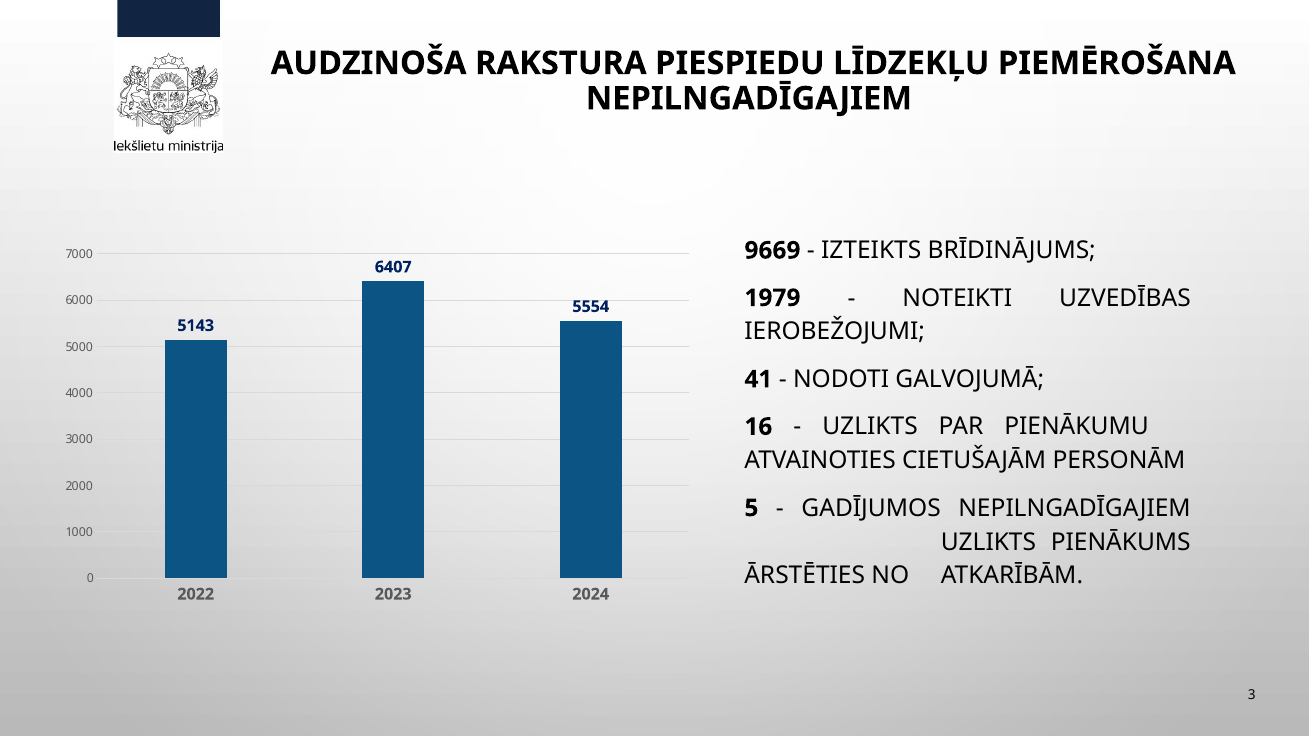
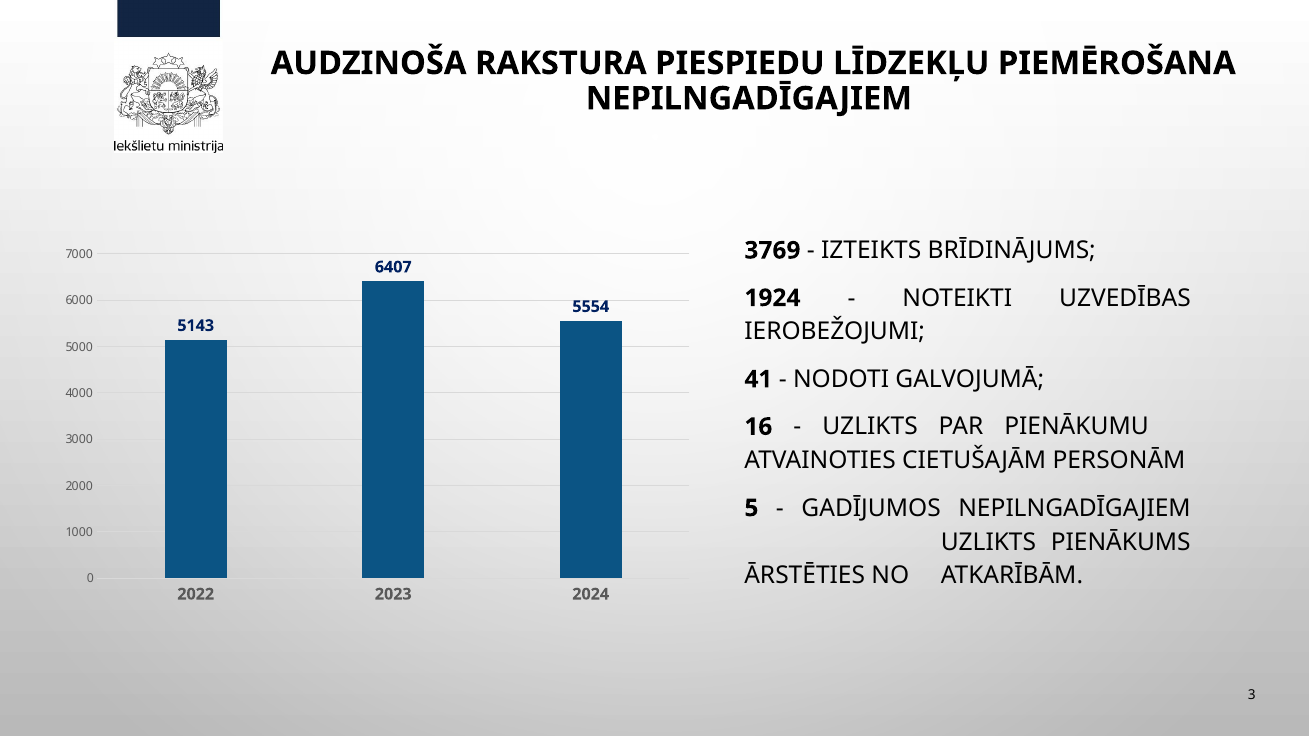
9669: 9669 -> 3769 (772, 251)
1979: 1979 -> 1924 (772, 298)
